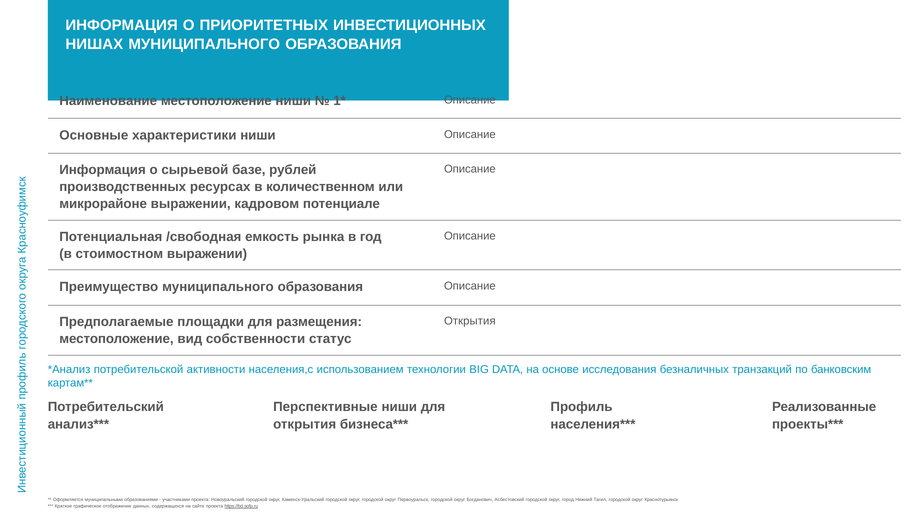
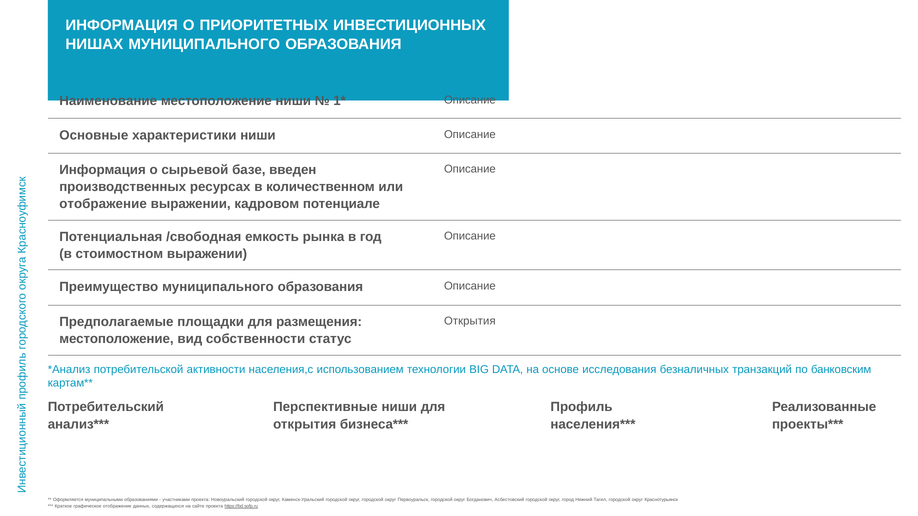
рублей: рублей -> введен (293, 170)
микрорайоне: микрорайоне -> отображение (103, 204)
